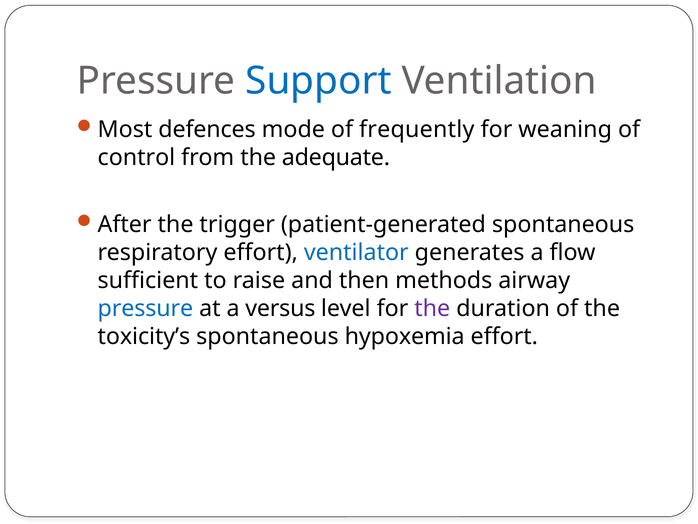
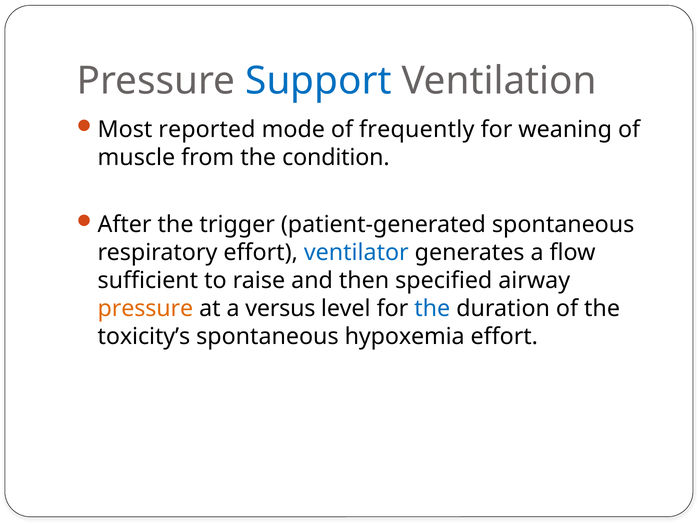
defences: defences -> reported (207, 130)
control: control -> muscle (136, 157)
adequate: adequate -> condition (336, 157)
methods: methods -> specified (444, 280)
pressure colour: blue -> orange (145, 308)
the colour: purple -> blue (432, 308)
